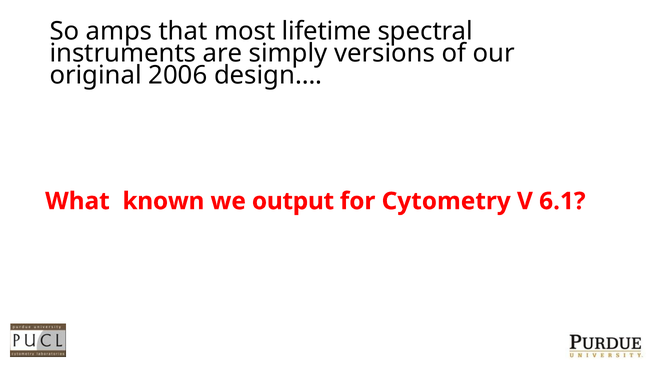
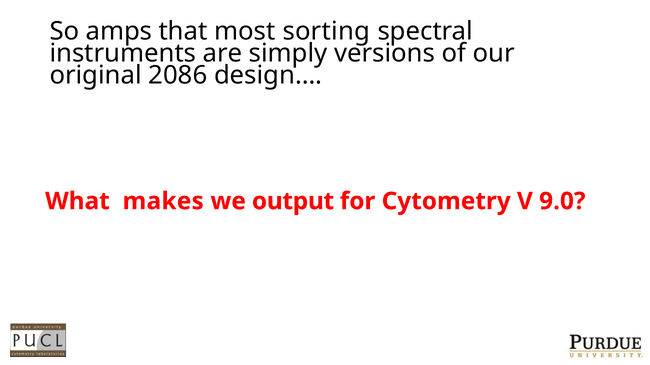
lifetime: lifetime -> sorting (326, 31)
2006: 2006 -> 2086 (178, 76)
known: known -> makes (163, 202)
6.1: 6.1 -> 9.0 (562, 202)
